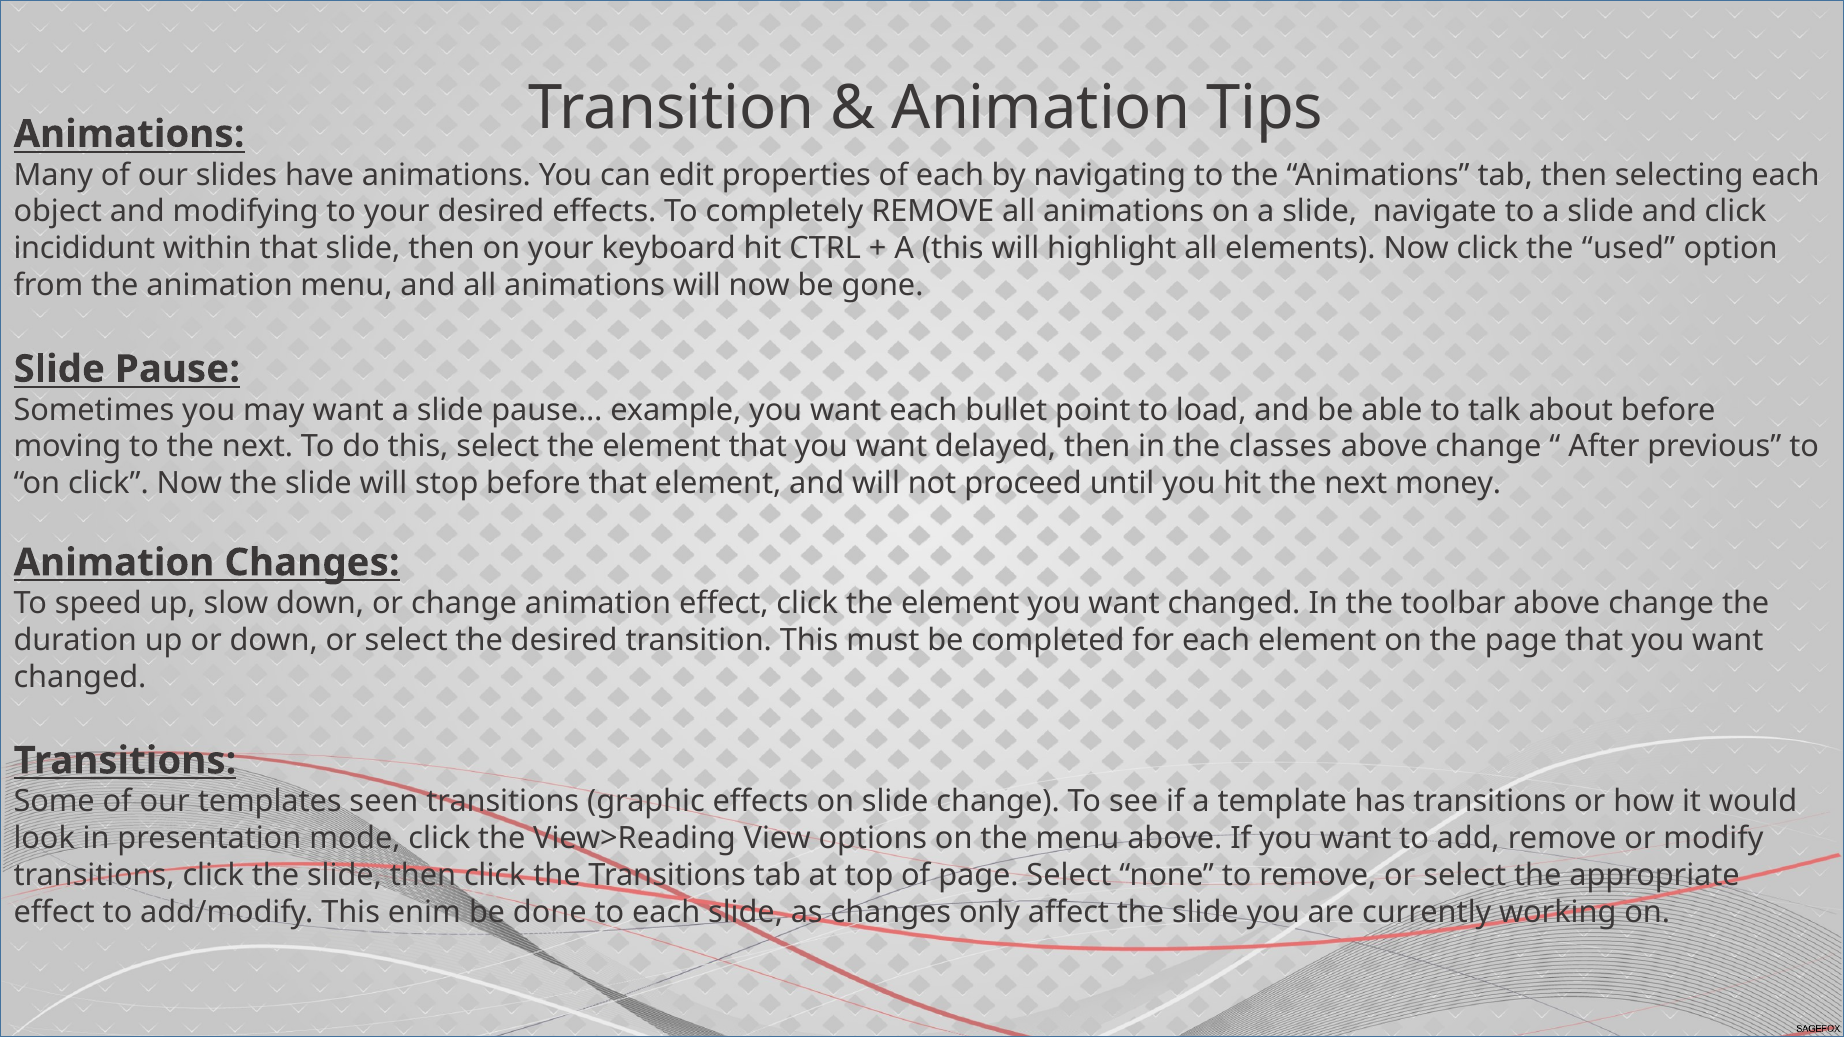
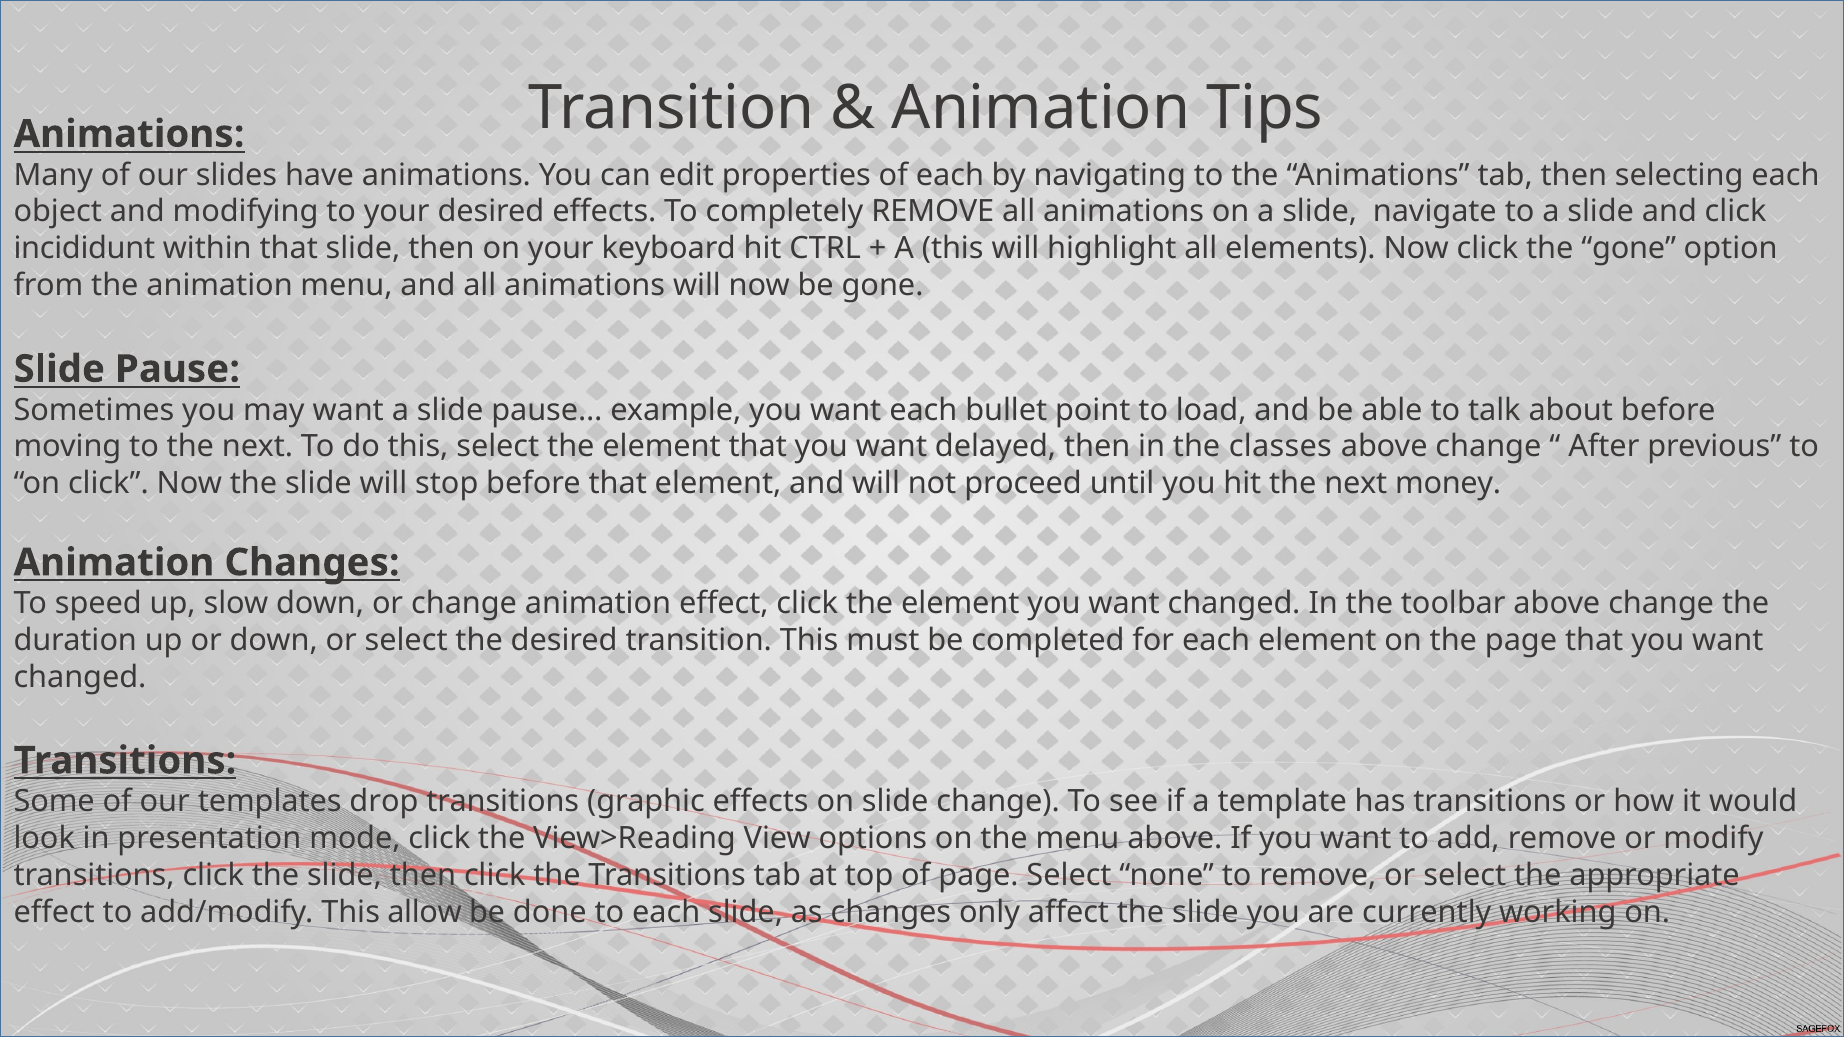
the used: used -> gone (1629, 249)
seen: seen -> drop (384, 802)
enim: enim -> allow (425, 912)
